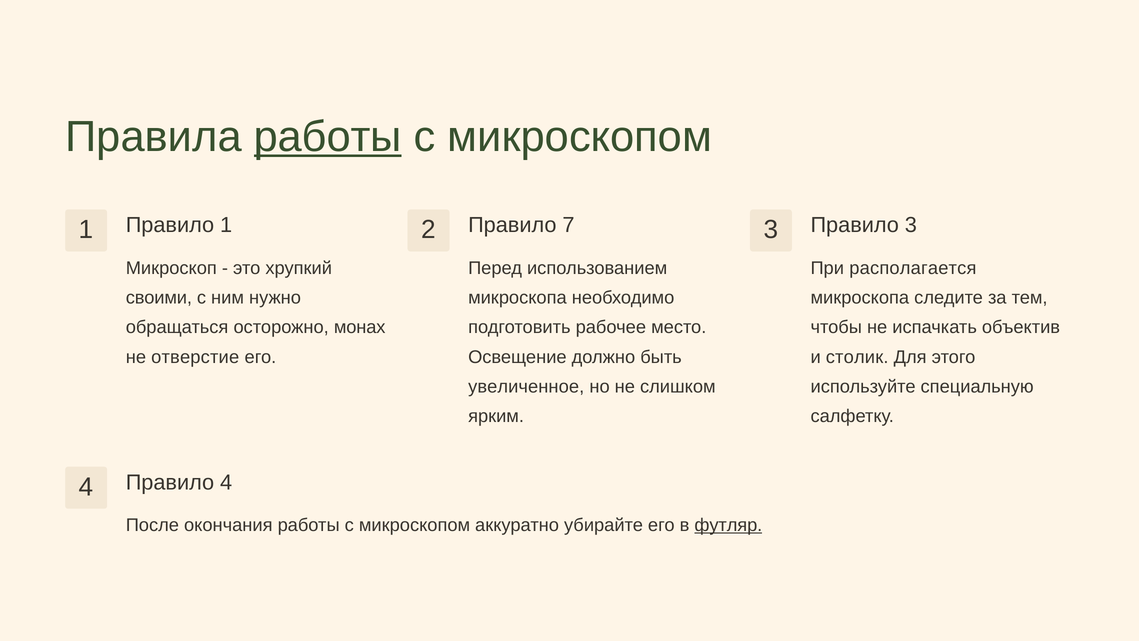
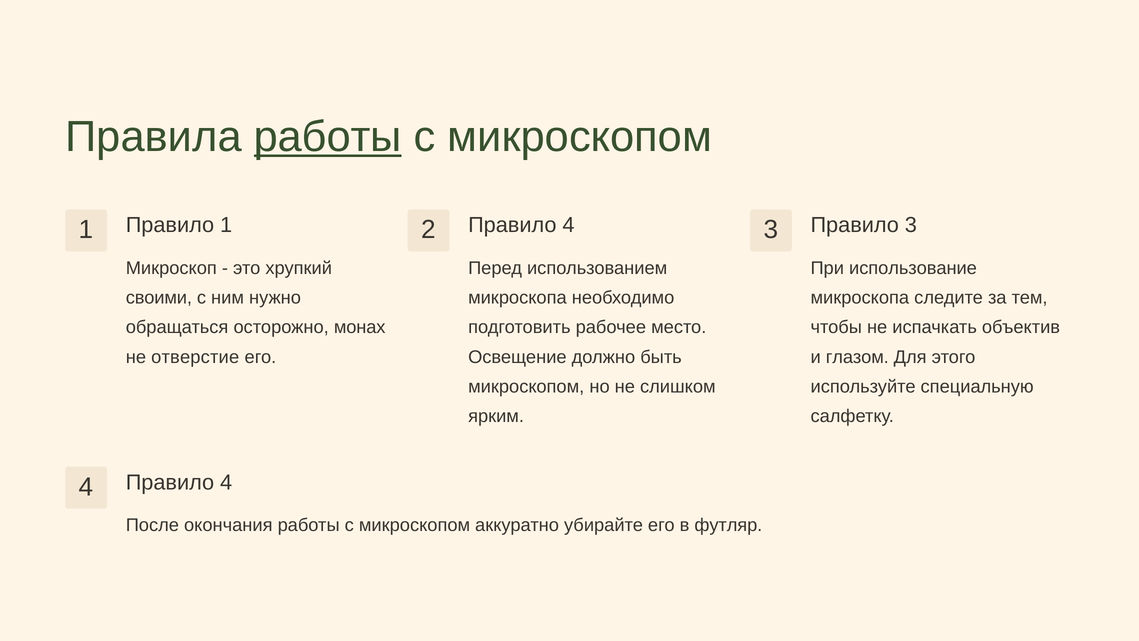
2 Правило 7: 7 -> 4 (568, 225)
располагается: располагается -> использование (913, 268)
столик: столик -> глазом (857, 357)
увеличенное: увеличенное -> микроскопом (526, 387)
футляр underline: present -> none (728, 525)
